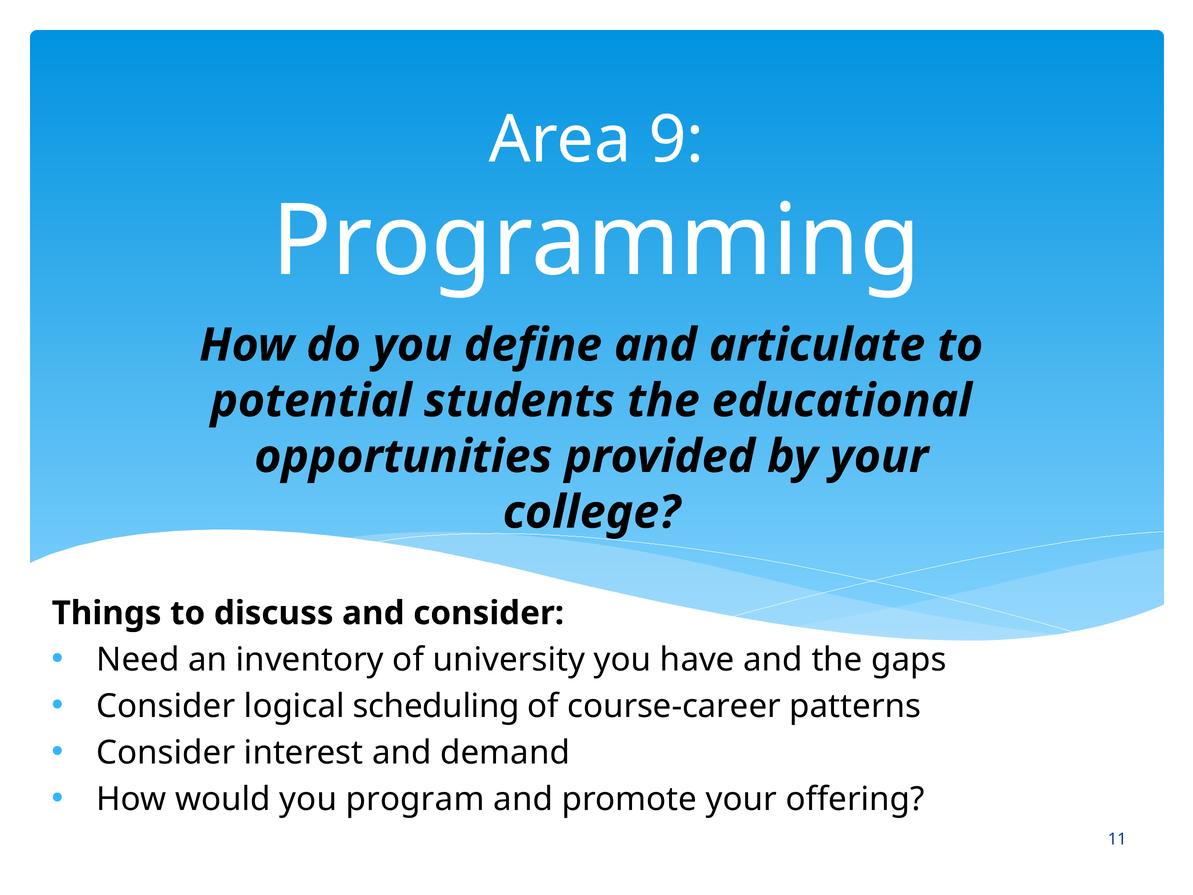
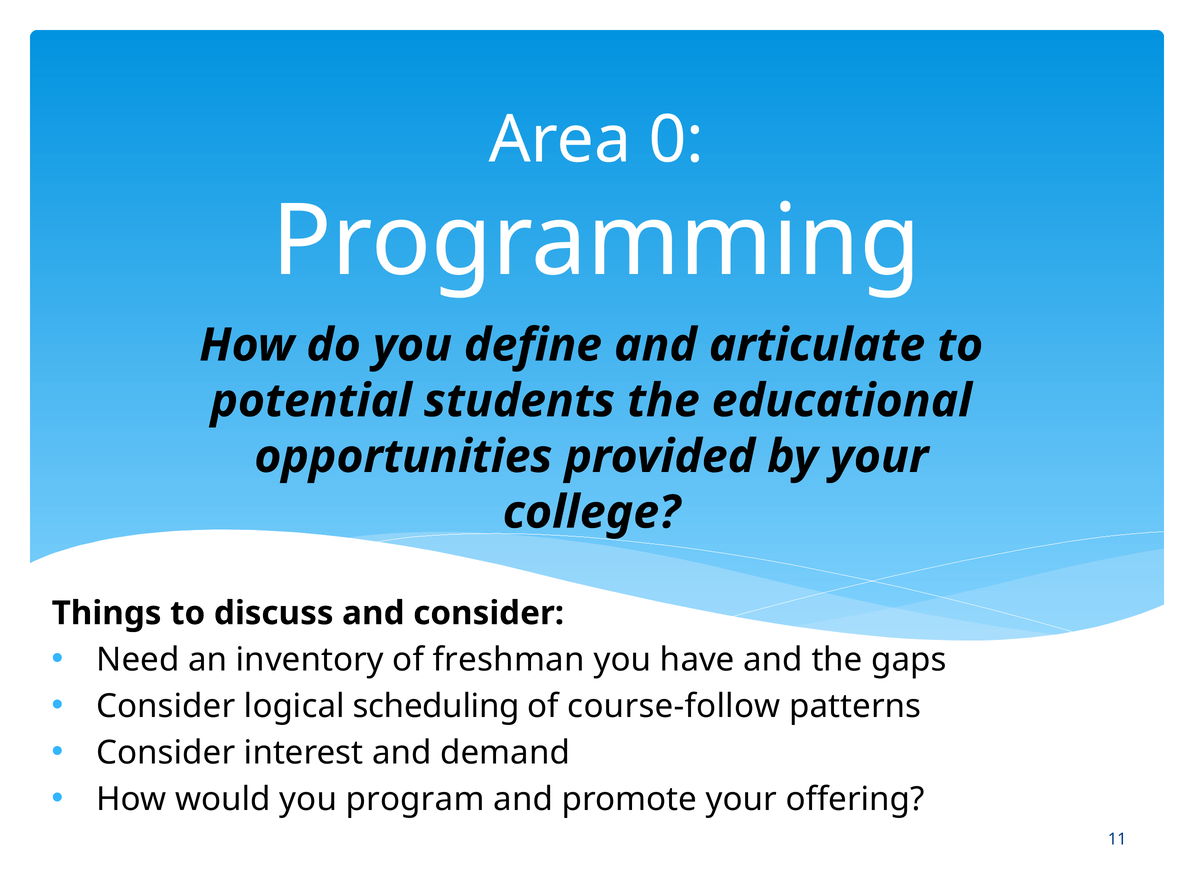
9: 9 -> 0 (676, 140)
university: university -> freshman (509, 659)
course-career: course-career -> course-follow (674, 706)
